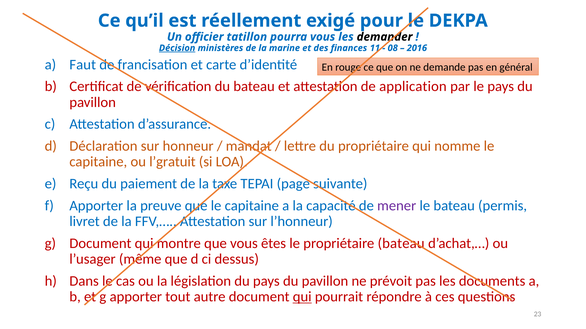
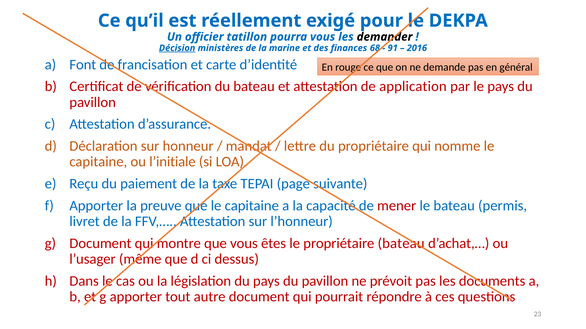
11: 11 -> 68 (375, 48)
08: 08 -> 91 (393, 48)
Faut: Faut -> Font (83, 65)
l’gratuit: l’gratuit -> l’initiale (172, 162)
mener colour: purple -> red (397, 206)
qui underline: present -> none (302, 297)
